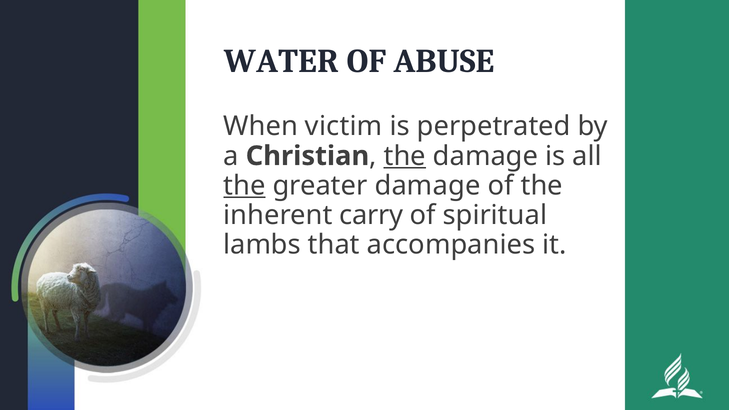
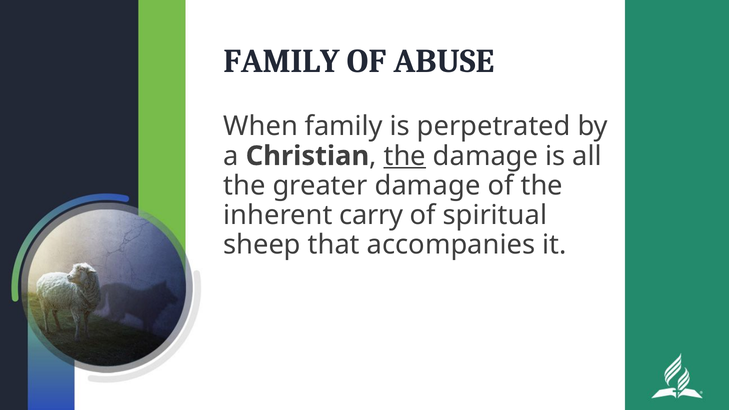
WATER: WATER -> FAMILY (281, 61)
When victim: victim -> family (344, 126)
the underline: present -> none (244, 186)
lambs: lambs -> sheep (262, 245)
